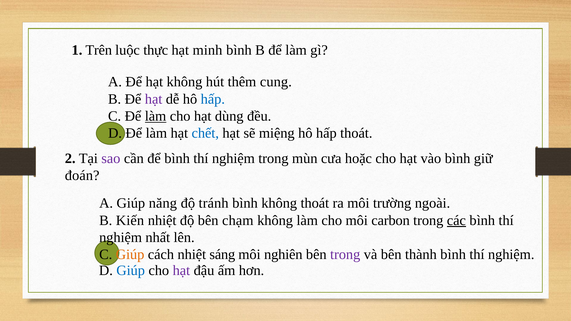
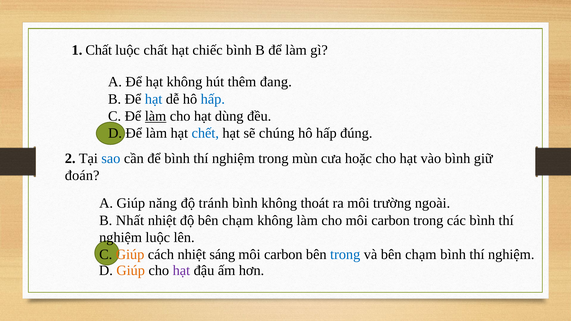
1 Trên: Trên -> Chất (99, 50)
luộc thực: thực -> chất (156, 50)
minh: minh -> chiếc (208, 50)
cung: cung -> đang (276, 82)
hạt colour: purple -> blue (154, 99)
miệng: miệng -> chúng (277, 133)
hấp thoát: thoát -> đúng (356, 133)
sao colour: purple -> blue (111, 159)
Kiến: Kiến -> Nhất (130, 220)
các underline: present -> none (456, 220)
nghiệm nhất: nhất -> luộc (158, 238)
nghiên: nghiên -> carbon (283, 255)
trong colour: purple -> blue (345, 255)
và bên thành: thành -> chạm (421, 255)
Giúp colour: blue -> orange (131, 270)
